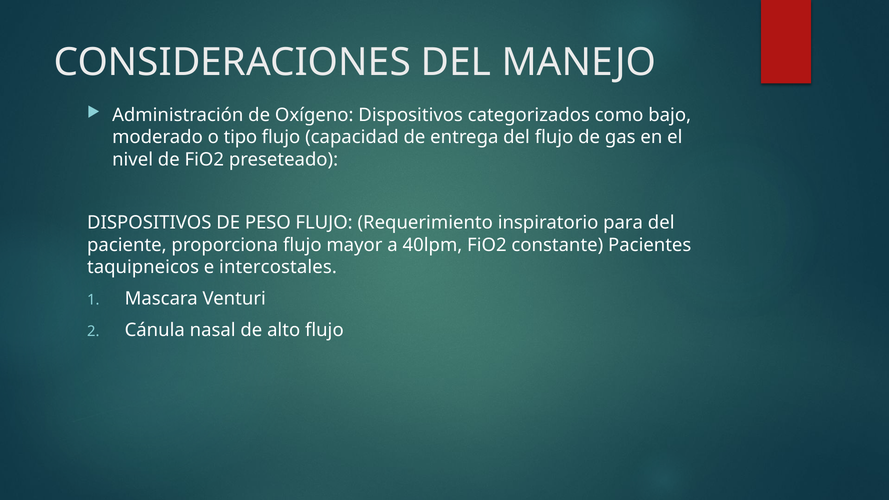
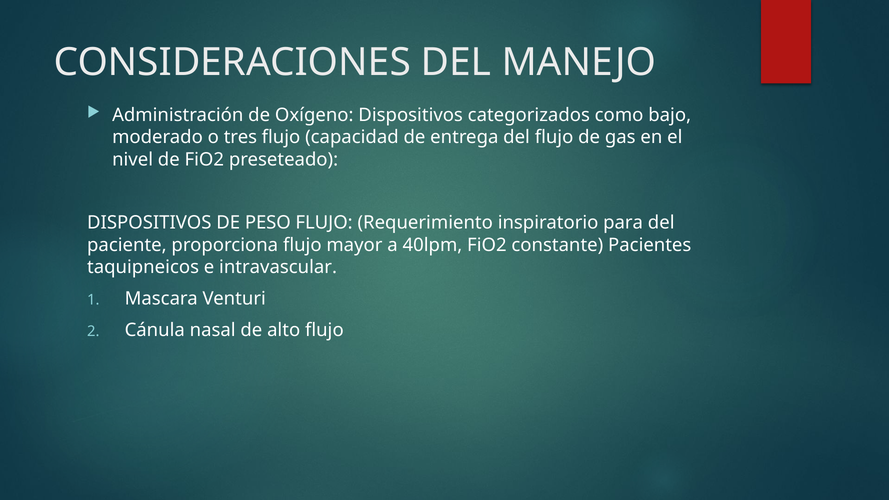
tipo: tipo -> tres (240, 137)
intercostales: intercostales -> intravascular (278, 267)
